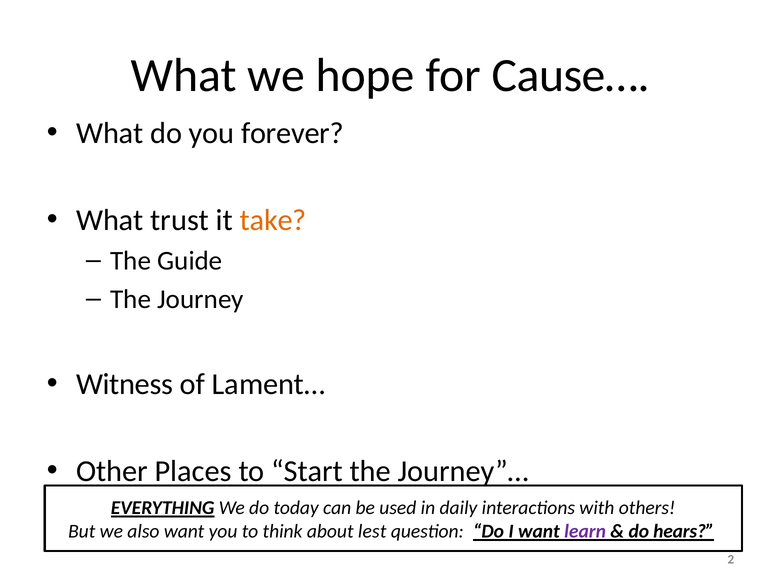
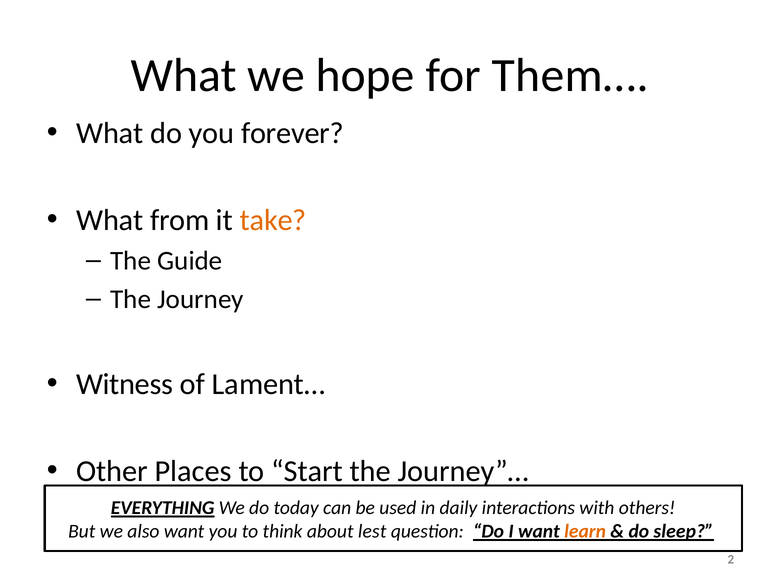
Cause…: Cause… -> Them… (570, 76)
trust: trust -> from (180, 220)
learn colour: purple -> orange (585, 531)
hears: hears -> sleep (684, 531)
